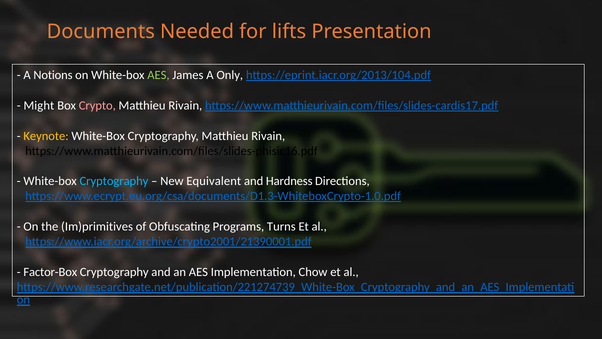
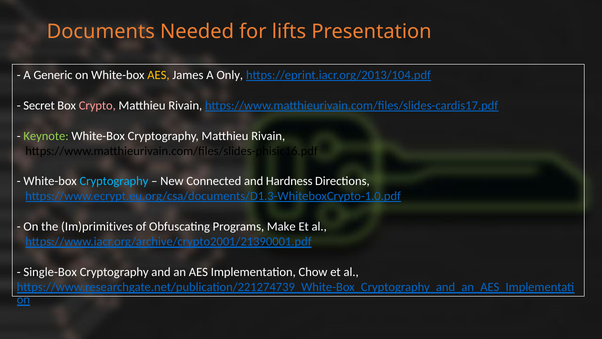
Notions: Notions -> Generic (53, 75)
AES colour: light green -> yellow (158, 75)
Might: Might -> Secret (39, 105)
Keynote colour: yellow -> light green (46, 136)
Equivalent: Equivalent -> Connected (214, 181)
Turns: Turns -> Make (281, 226)
Factor-Box: Factor-Box -> Single-Box (50, 272)
